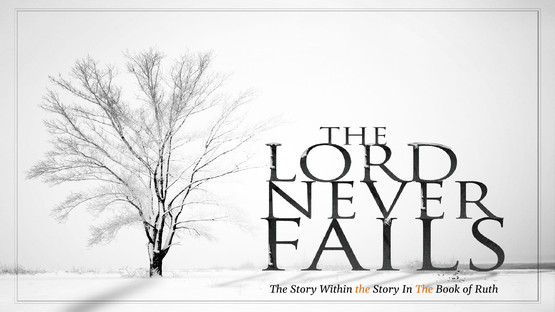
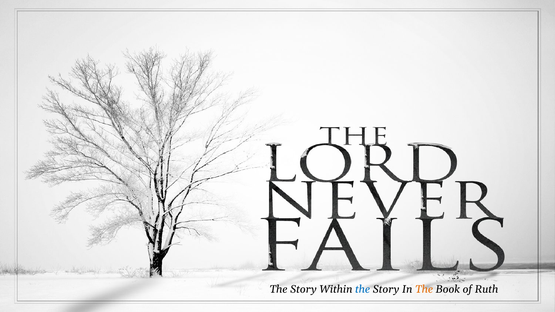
the colour: orange -> blue (363, 289)
